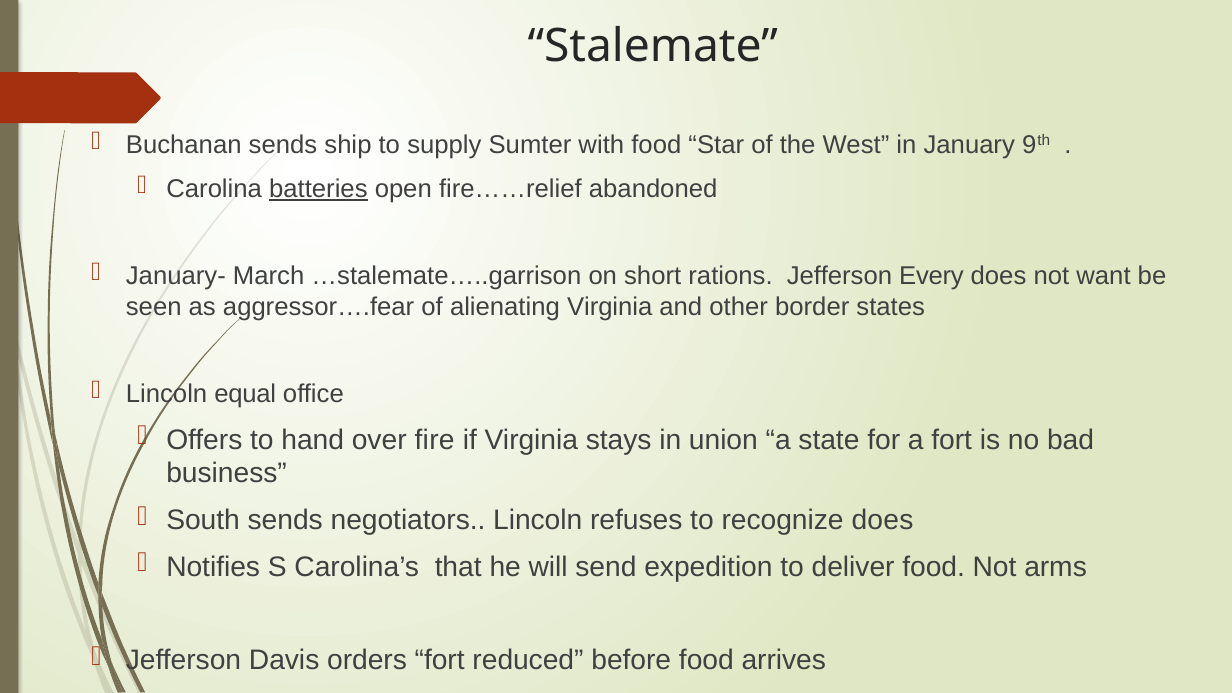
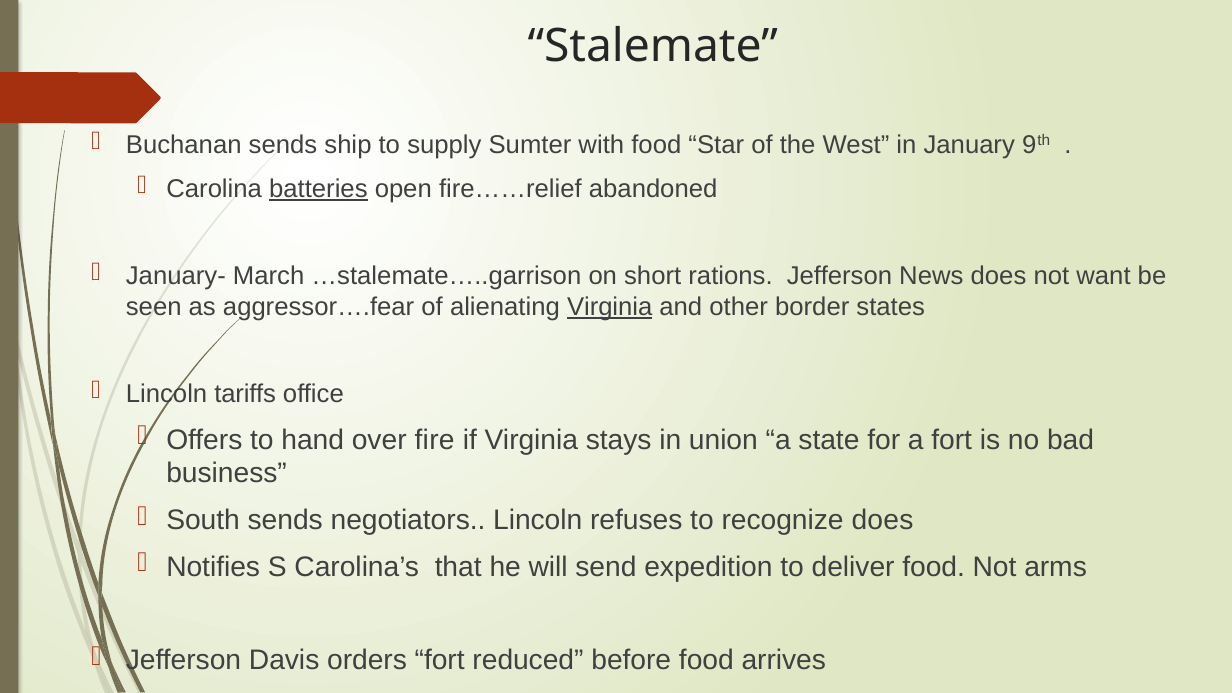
Every: Every -> News (931, 276)
Virginia underline: none -> present (610, 307)
equal: equal -> tariffs (245, 394)
